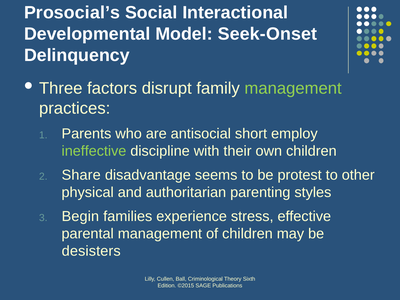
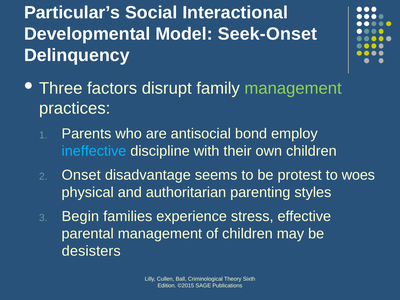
Prosocial’s: Prosocial’s -> Particular’s (72, 13)
short: short -> bond (251, 134)
ineffective colour: light green -> light blue (94, 151)
Share: Share -> Onset (81, 175)
other: other -> woes (358, 175)
